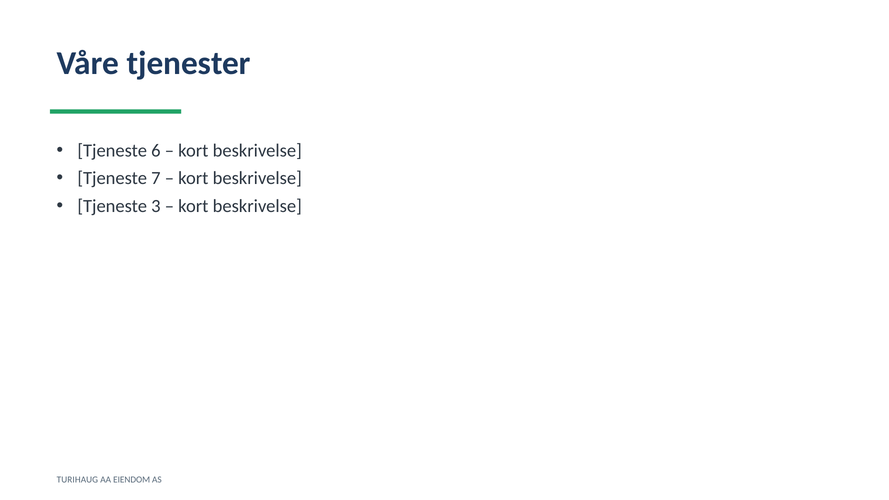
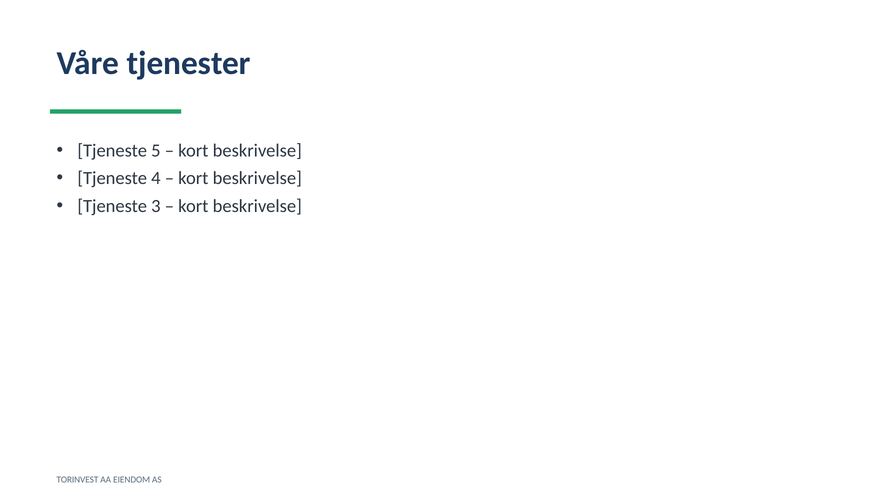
6: 6 -> 5 (156, 151)
7: 7 -> 4 (156, 178)
TURIHAUG: TURIHAUG -> TORINVEST (77, 480)
